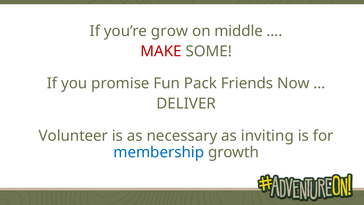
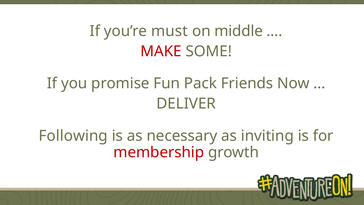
grow: grow -> must (169, 31)
Volunteer: Volunteer -> Following (73, 136)
membership colour: blue -> red (159, 152)
